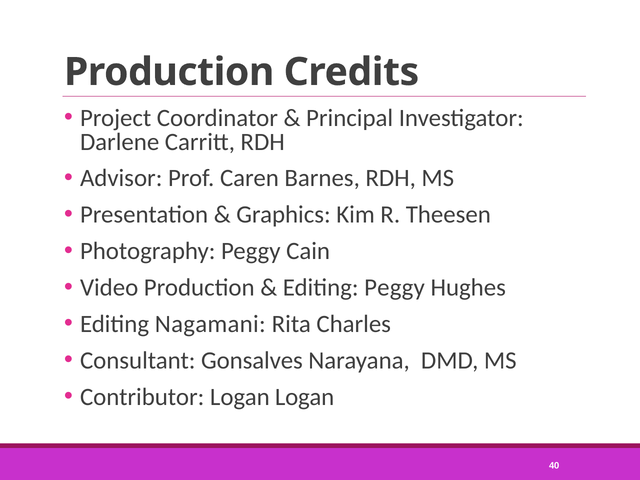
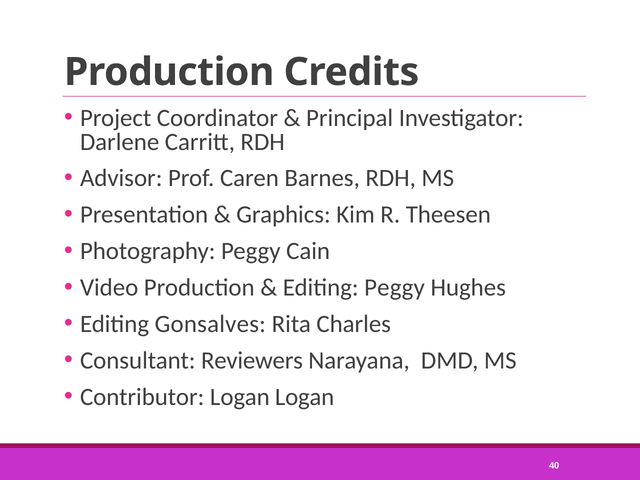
Nagamani: Nagamani -> Gonsalves (210, 324)
Gonsalves: Gonsalves -> Reviewers (252, 361)
